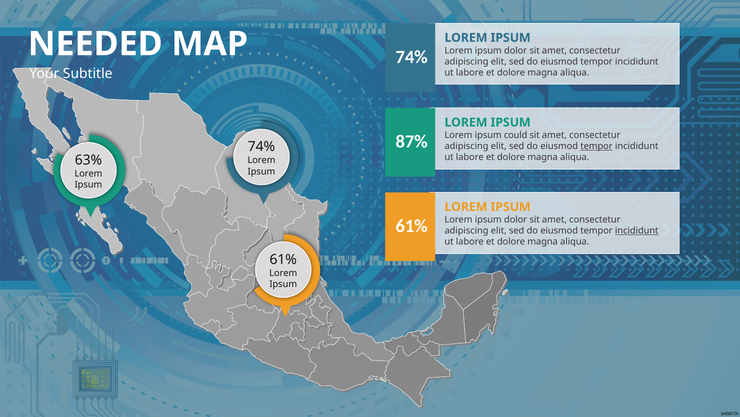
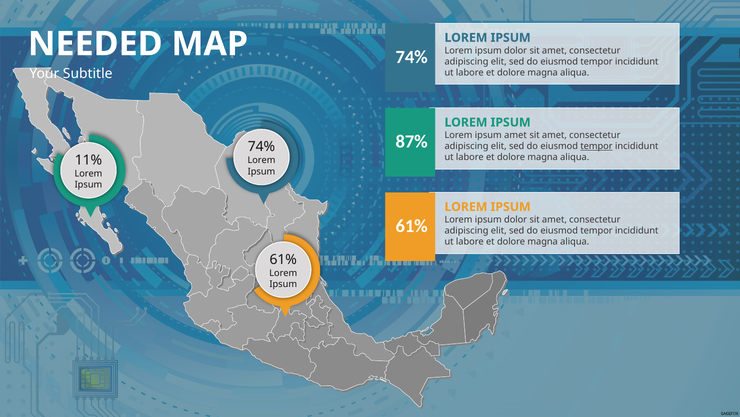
ipsum could: could -> amet (516, 135)
63%: 63% -> 11% (88, 160)
incididunt underline: present -> none (637, 230)
